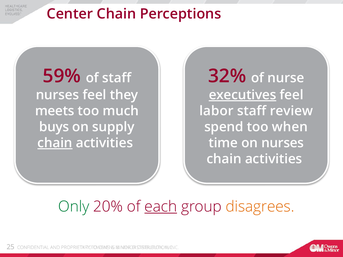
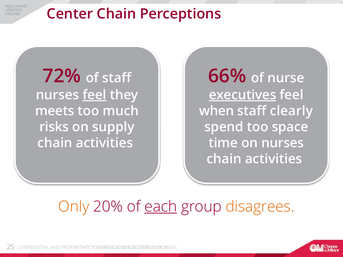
59%: 59% -> 72% (62, 76)
32%: 32% -> 66% (227, 76)
feel underline: none -> present (94, 95)
labor: labor -> when (217, 111)
review: review -> clearly (291, 111)
buys: buys -> risks (54, 127)
when: when -> space (290, 127)
chain underline: present -> none (55, 143)
Only colour: green -> orange (74, 207)
